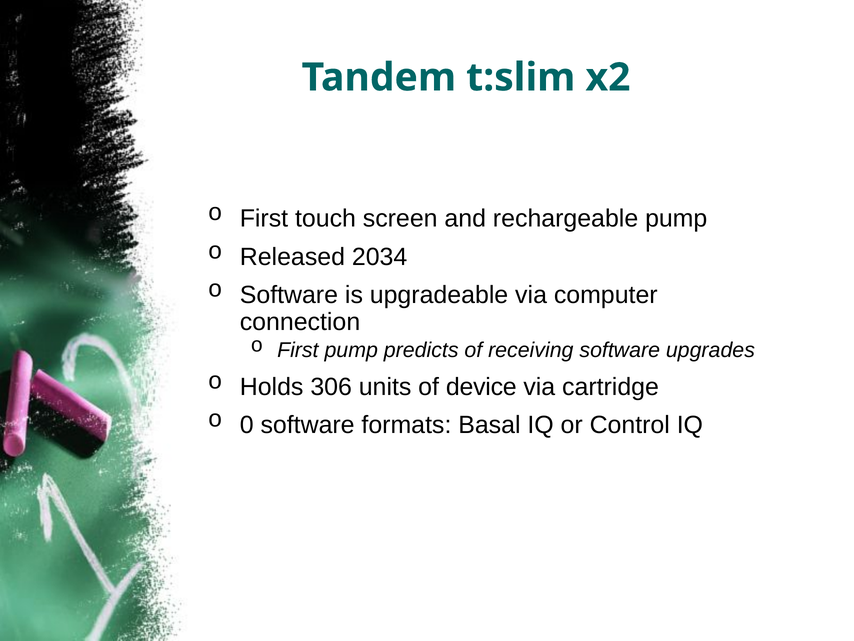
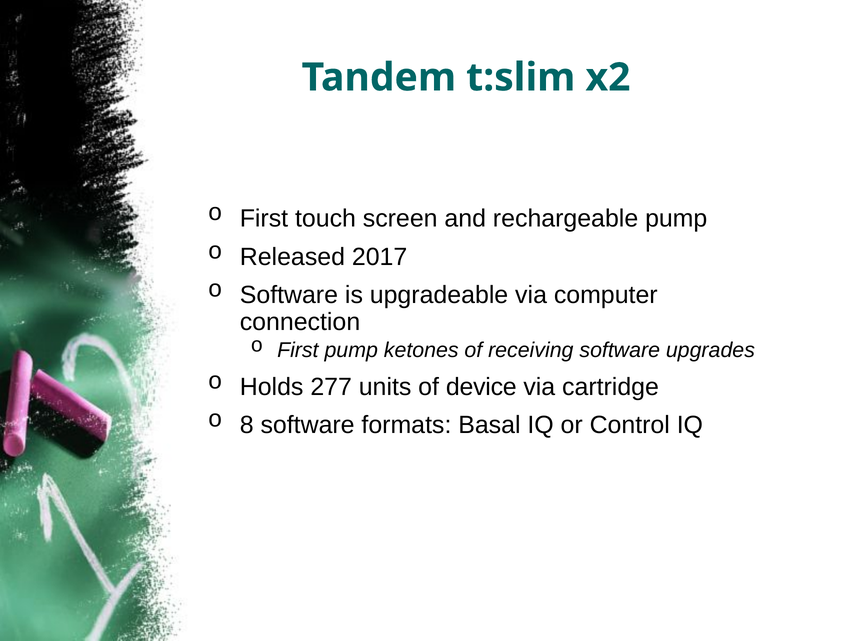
2034: 2034 -> 2017 (380, 257)
predicts: predicts -> ketones (421, 350)
306: 306 -> 277 (331, 387)
0: 0 -> 8 (247, 425)
